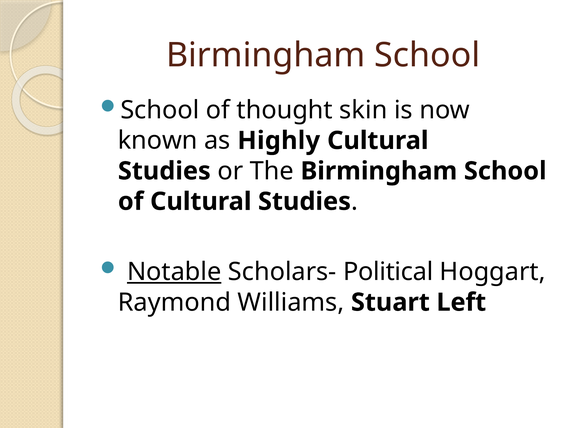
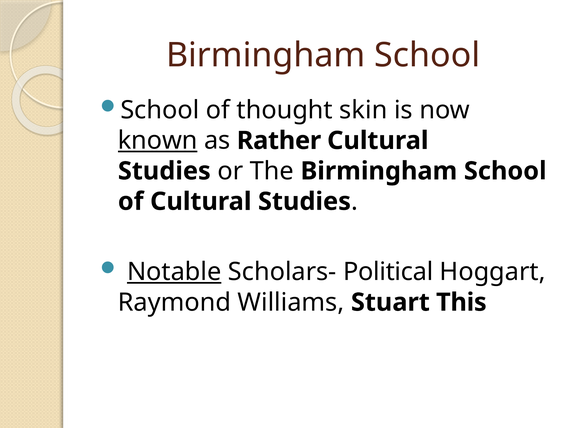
known underline: none -> present (158, 140)
Highly: Highly -> Rather (279, 140)
Left: Left -> This (461, 302)
